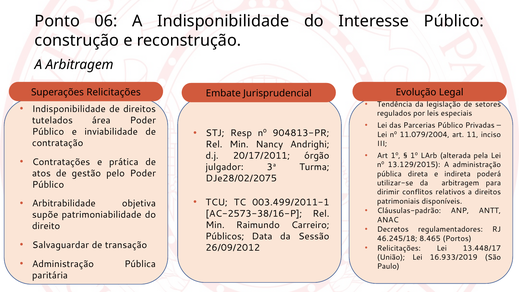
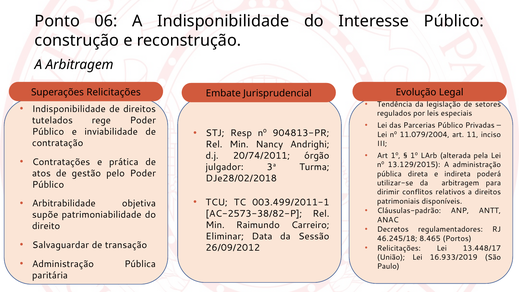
área: área -> rege (101, 120)
20/17/2011: 20/17/2011 -> 20/74/2011 (261, 156)
DJe28/02/2075: DJe28/02/2075 -> DJe28/02/2018 (241, 178)
AC-2573-38/16-P: AC-2573-38/16-P -> AC-2573-38/82-P (254, 214)
Públicos: Públicos -> Eliminar (225, 236)
